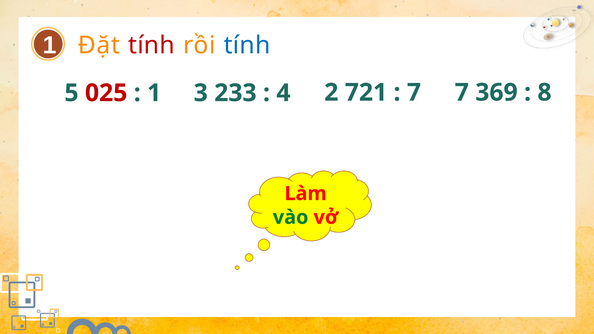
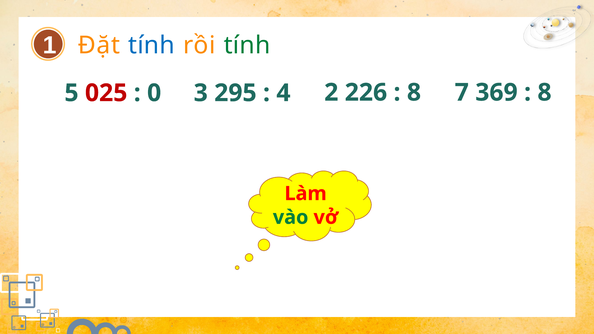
tính colour: red -> blue (151, 45)
tính colour: blue -> green (247, 45)
1: 1 -> 0 (154, 93)
233: 233 -> 295 (235, 93)
721: 721 -> 226 (366, 92)
7: 7 -> 8 (414, 92)
